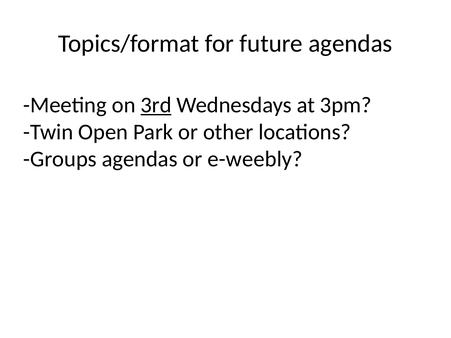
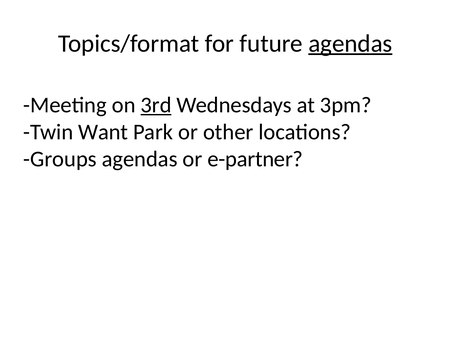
agendas underline: none -> present (350, 43)
Open: Open -> Want (103, 132)
e-weebly: e-weebly -> e-partner (255, 159)
